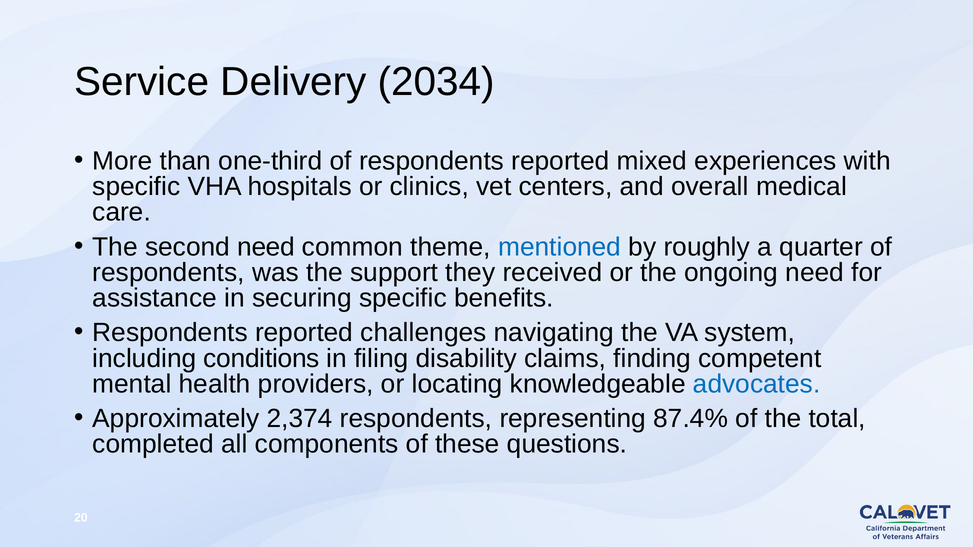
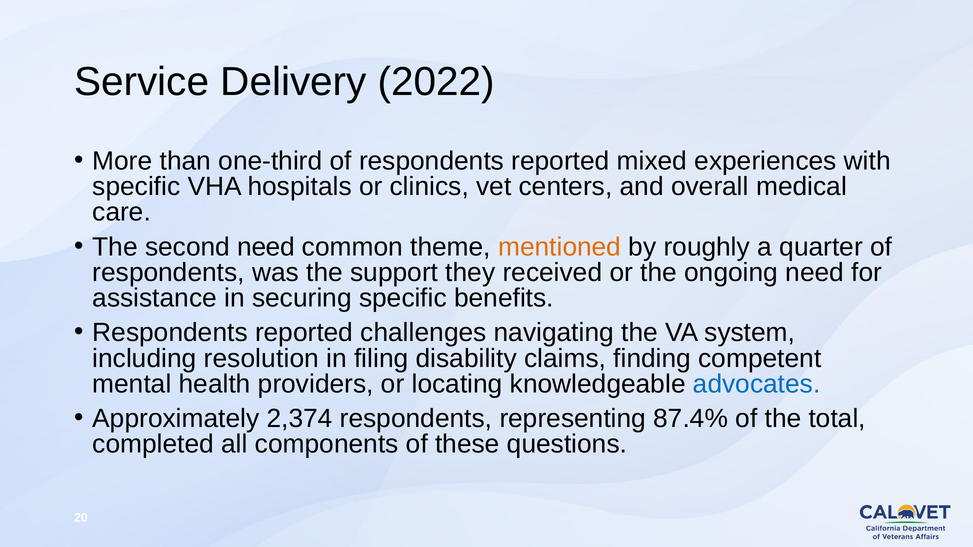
2034: 2034 -> 2022 (436, 82)
mentioned colour: blue -> orange (560, 247)
conditions: conditions -> resolution (261, 359)
